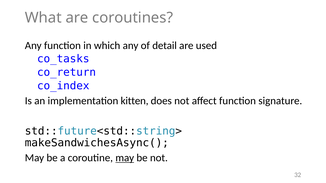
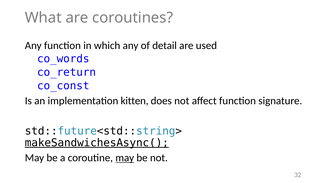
co_tasks: co_tasks -> co_words (63, 59)
co_index: co_index -> co_const (63, 86)
makeSandwichesAsync( underline: none -> present (97, 143)
